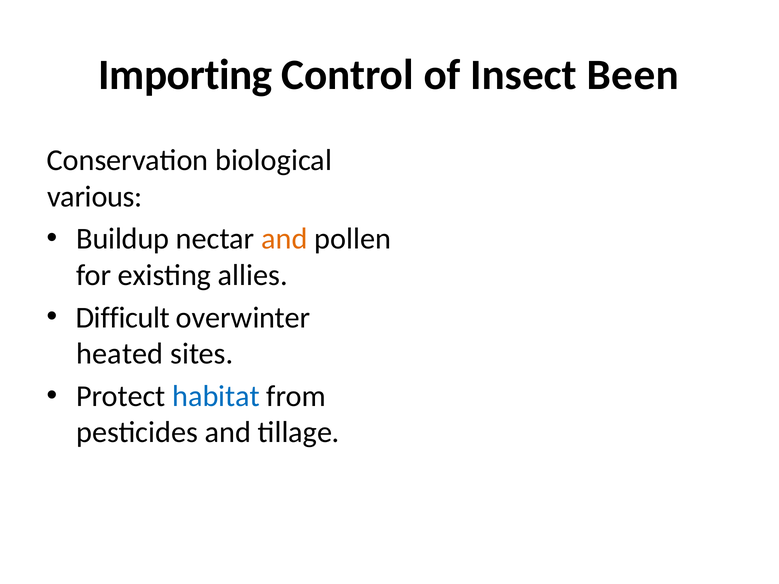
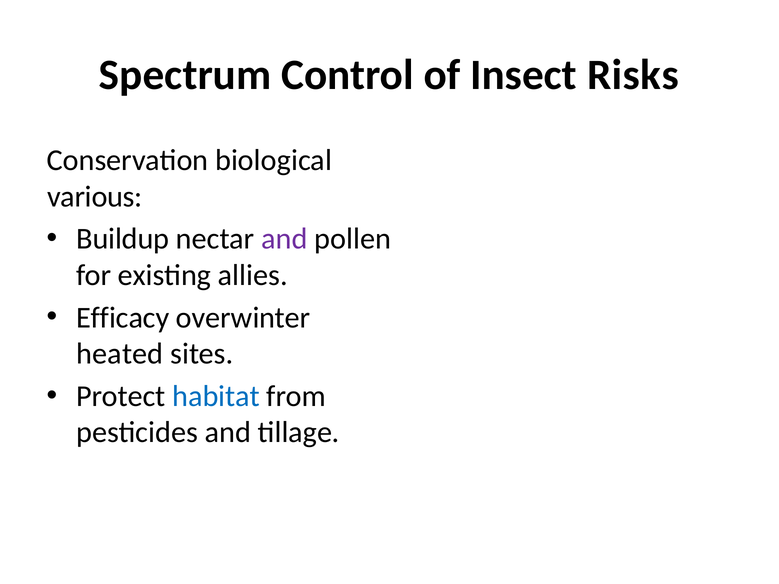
Importing: Importing -> Spectrum (185, 75)
Been: Been -> Risks (633, 75)
and colour: orange -> purple (284, 239)
Difficult: Difficult -> Efficacy (123, 318)
